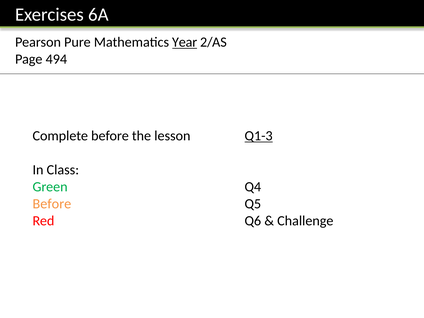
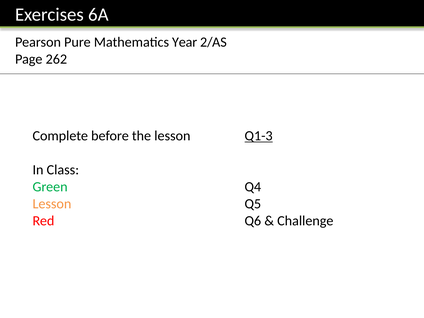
Year underline: present -> none (185, 42)
494: 494 -> 262 (56, 59)
Before: Before -> Lesson (52, 204)
